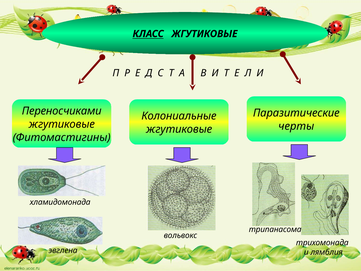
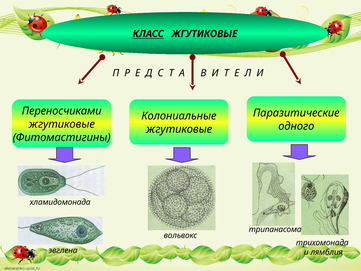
черты: черты -> одного (296, 126)
